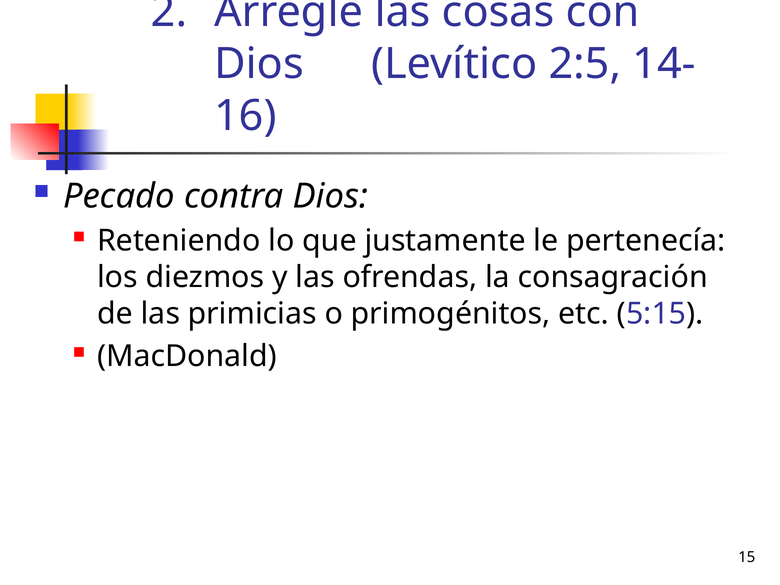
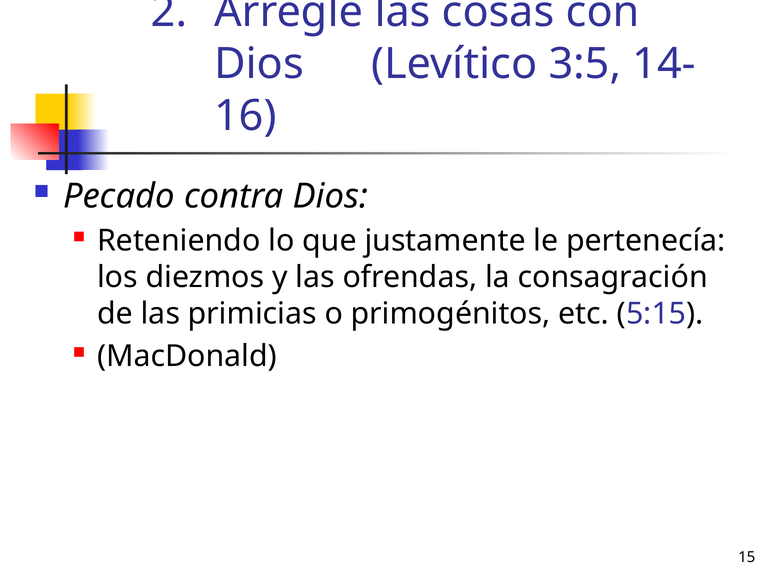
2:5: 2:5 -> 3:5 (585, 64)
